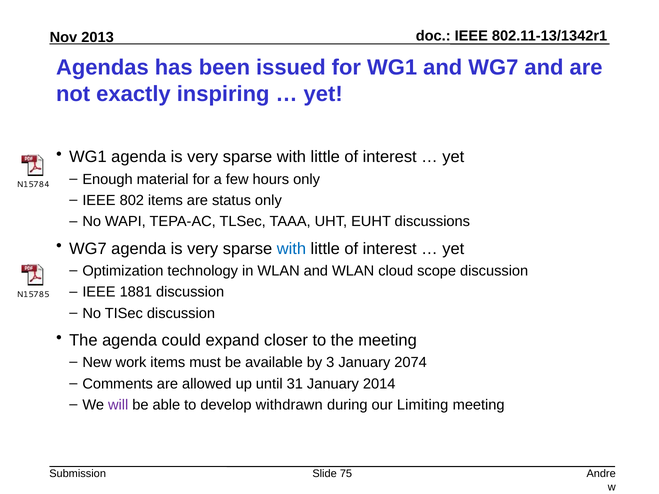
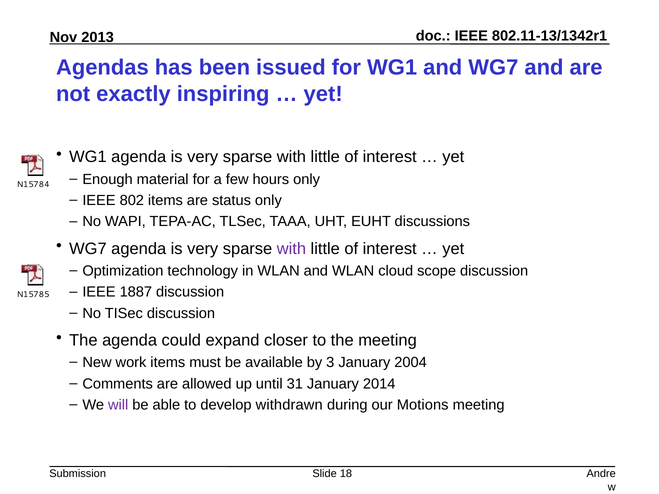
with colour: blue -> purple (291, 249)
1881: 1881 -> 1887 (136, 292)
2074: 2074 -> 2004 (411, 363)
Limiting: Limiting -> Motions (423, 405)
75: 75 -> 18 (346, 474)
